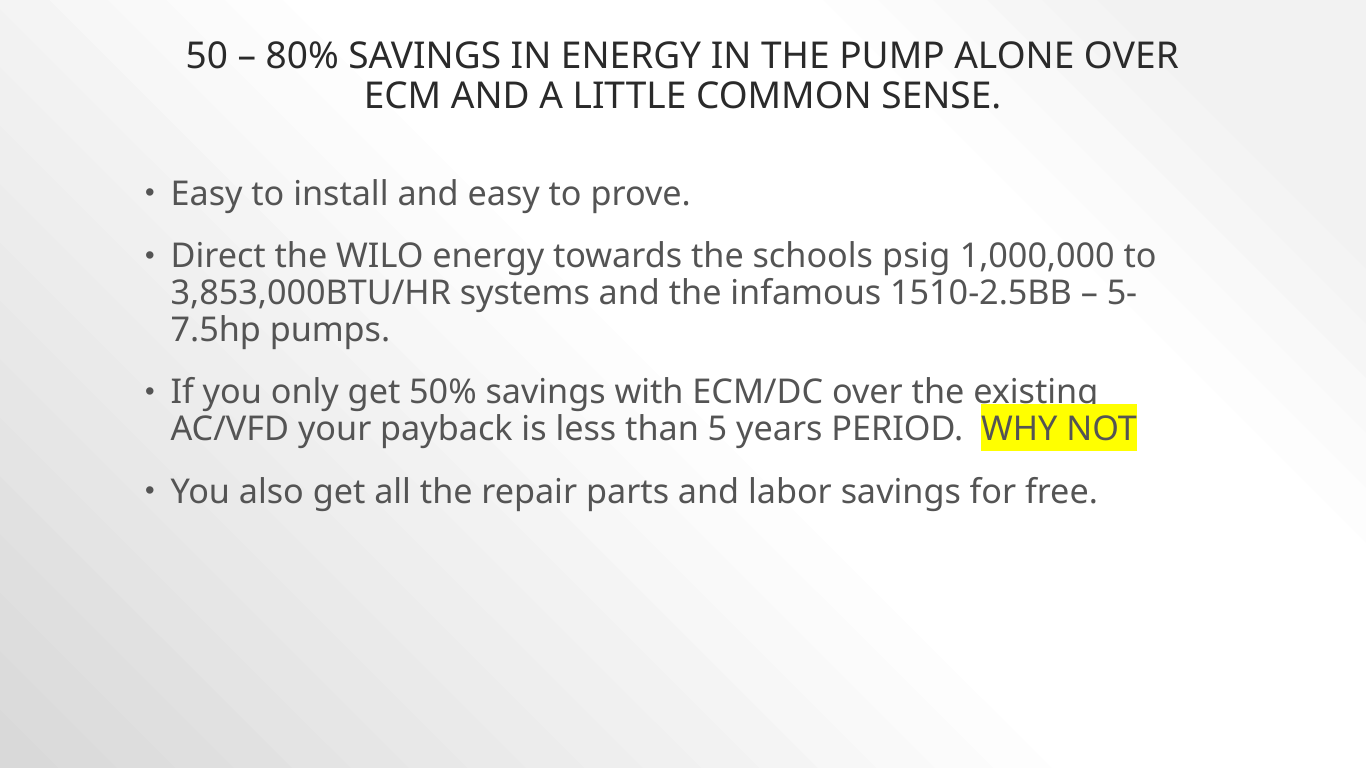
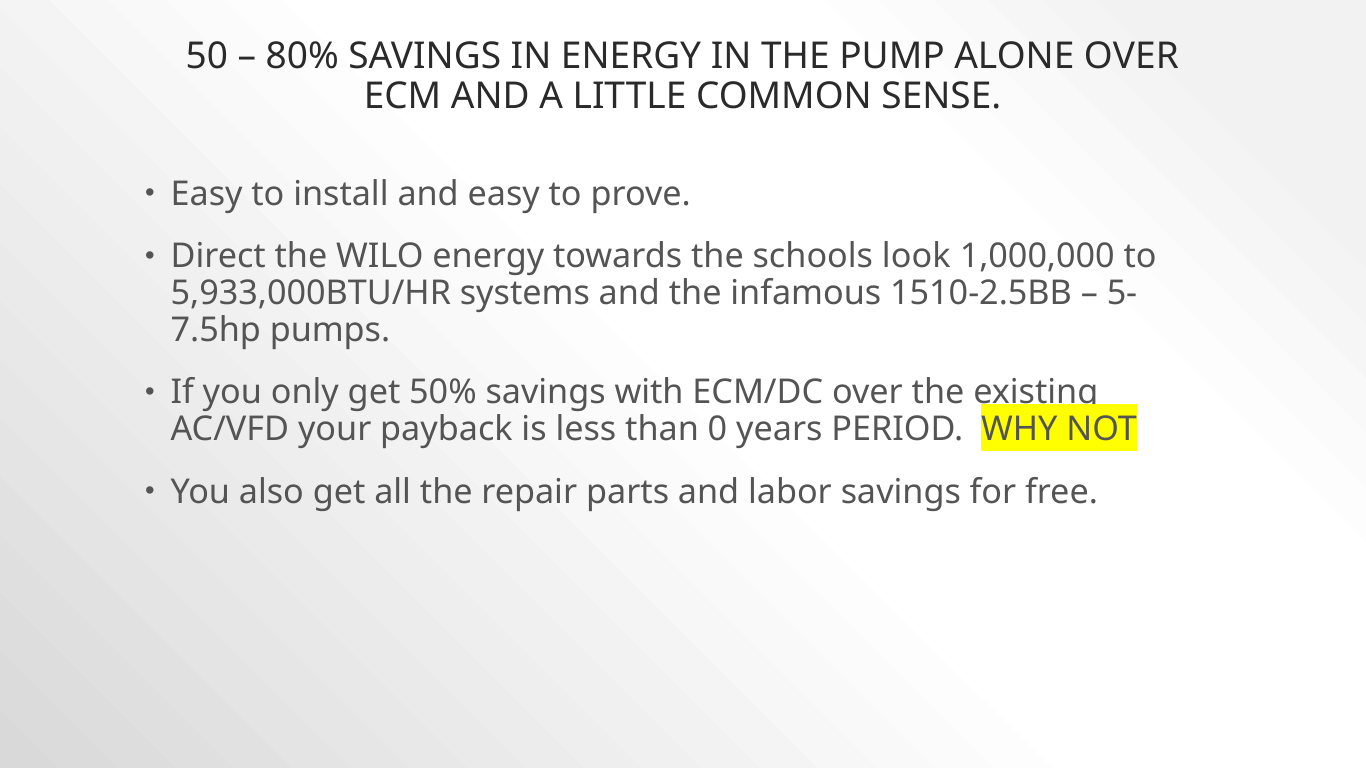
psig: psig -> look (916, 257)
3,853,000BTU/HR: 3,853,000BTU/HR -> 5,933,000BTU/HR (311, 294)
5: 5 -> 0 (718, 430)
